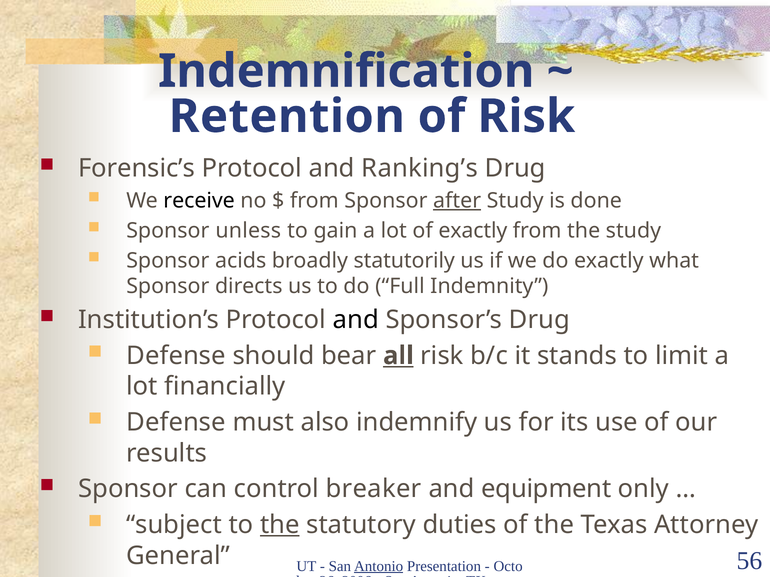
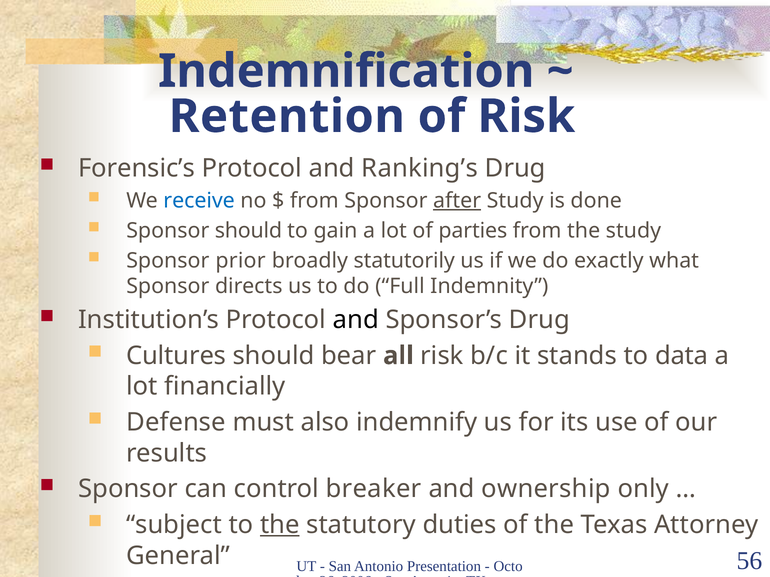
receive colour: black -> blue (199, 201)
Sponsor unless: unless -> should (248, 231)
of exactly: exactly -> parties (473, 231)
acids: acids -> prior (241, 261)
Defense: Defense -> Cultures (176, 356)
all underline: present -> none (398, 356)
limit: limit -> data (682, 356)
equipment: equipment -> ownership (546, 489)
Antonio underline: present -> none (379, 567)
